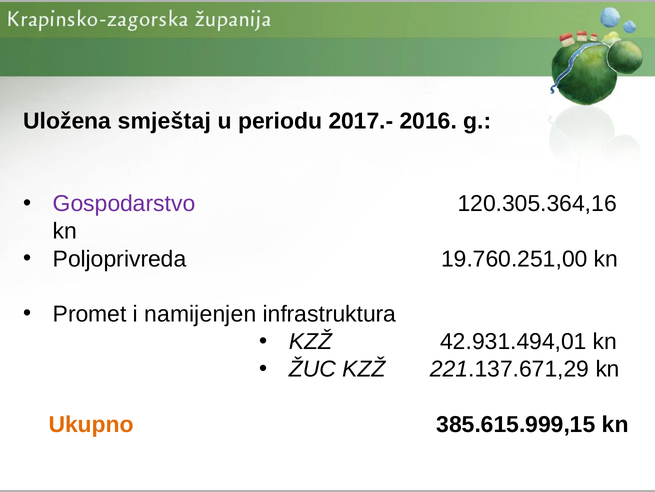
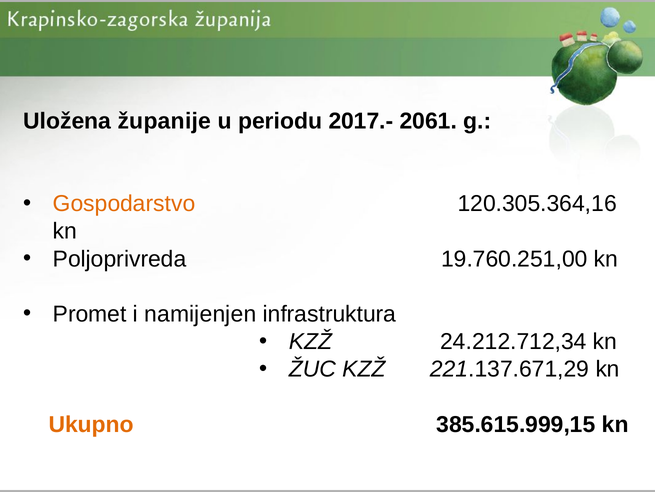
smještaj: smještaj -> županije (164, 121)
2016: 2016 -> 2061 (428, 121)
Gospodarstvo colour: purple -> orange (124, 204)
42.931.494,01: 42.931.494,01 -> 24.212.712,34 (513, 341)
